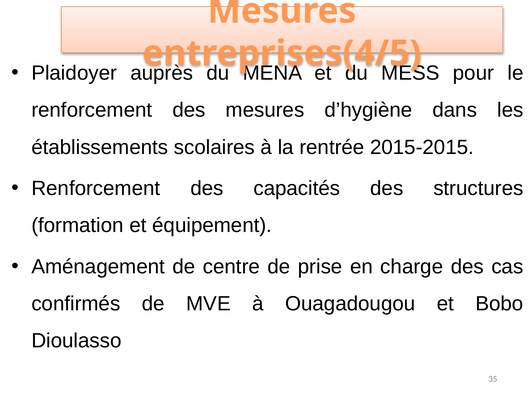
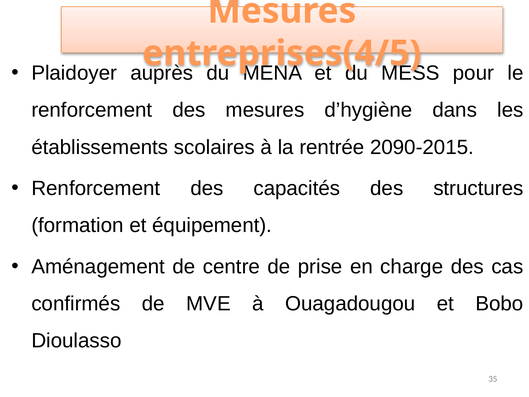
2015-2015: 2015-2015 -> 2090-2015 (422, 147)
